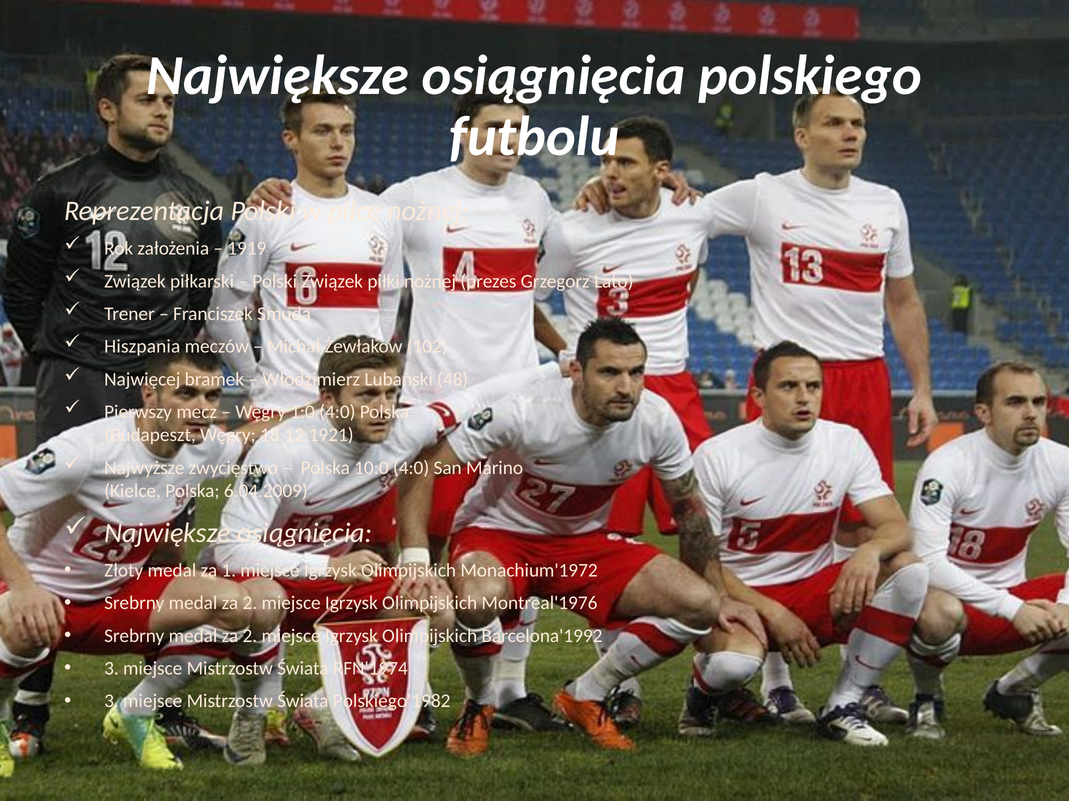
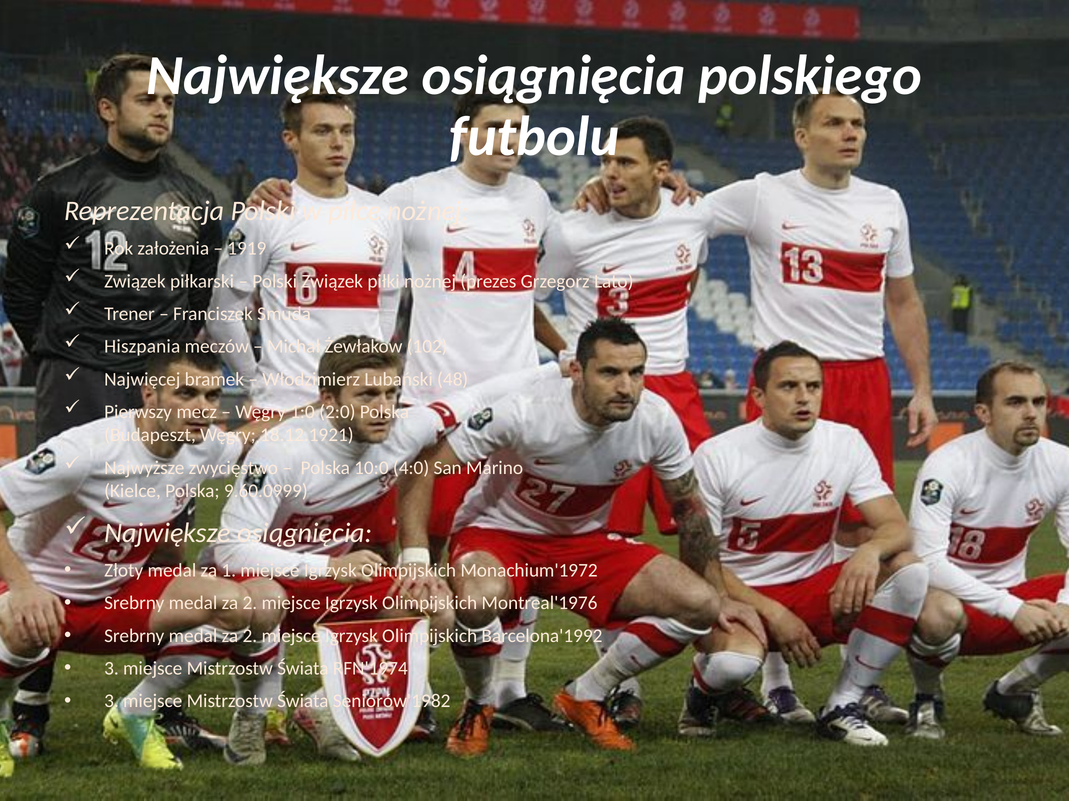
1:0 4:0: 4:0 -> 2:0 (337, 412)
6.04.2009: 6.04.2009 -> 9.60.0999 (266, 491)
Polskiego'1982: Polskiego'1982 -> Seniorów'1982 (392, 702)
